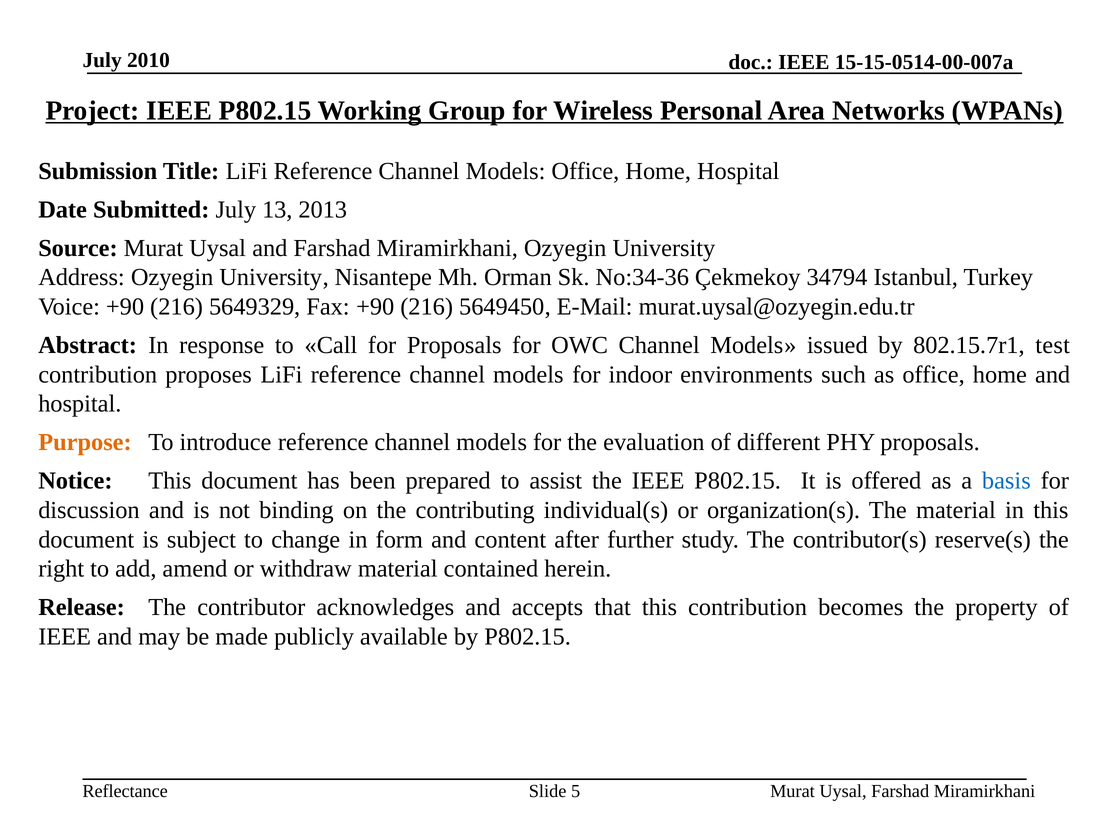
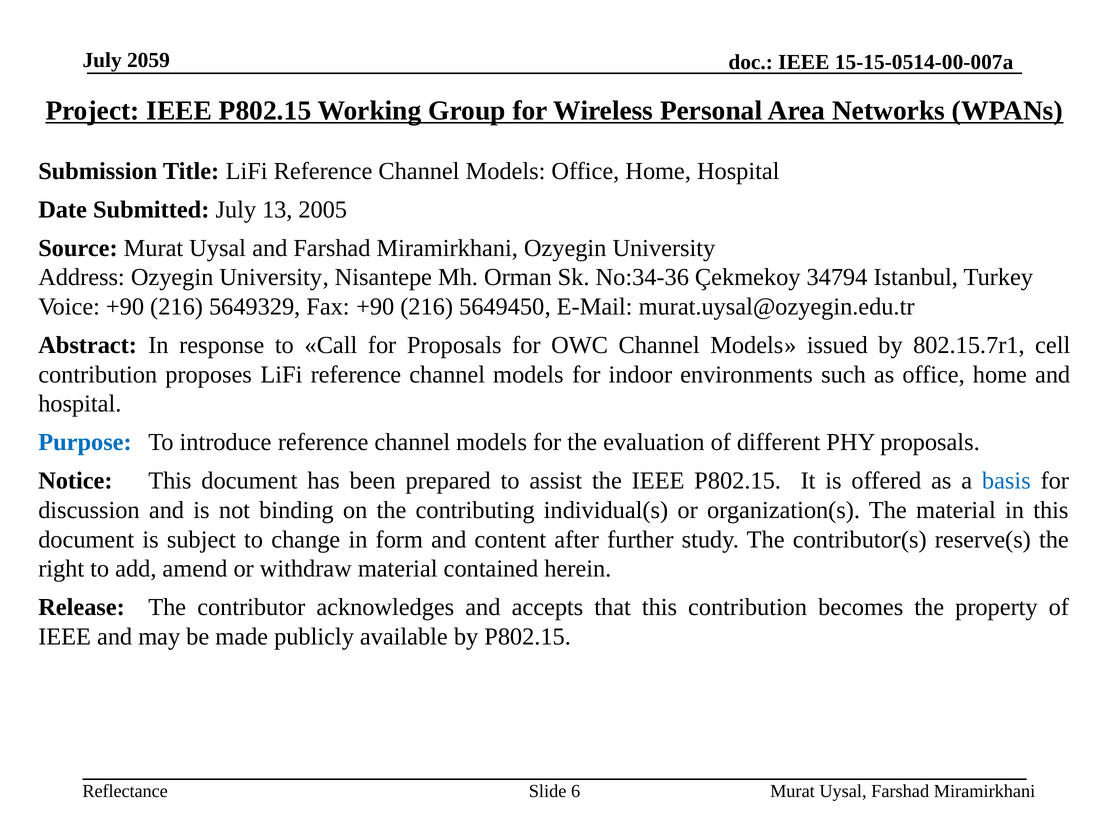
2010: 2010 -> 2059 (148, 60)
2013: 2013 -> 2005 (323, 210)
test: test -> cell (1053, 345)
Purpose colour: orange -> blue (85, 442)
5: 5 -> 6 (576, 791)
